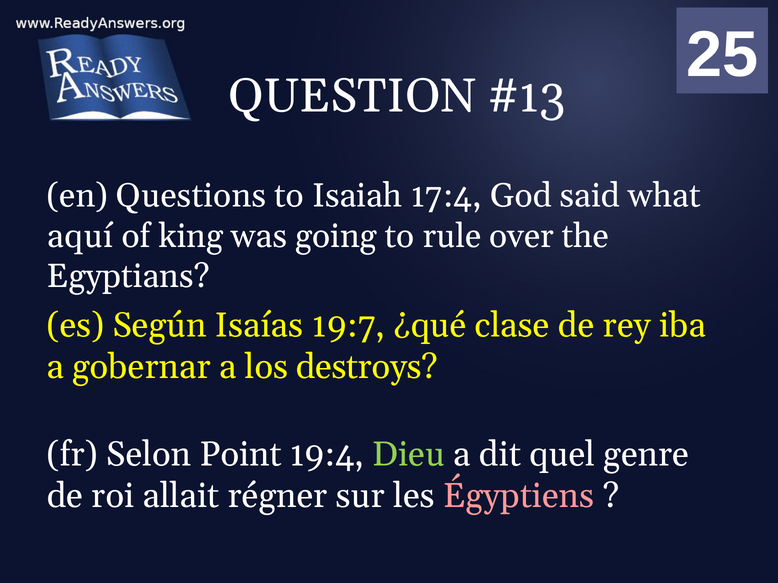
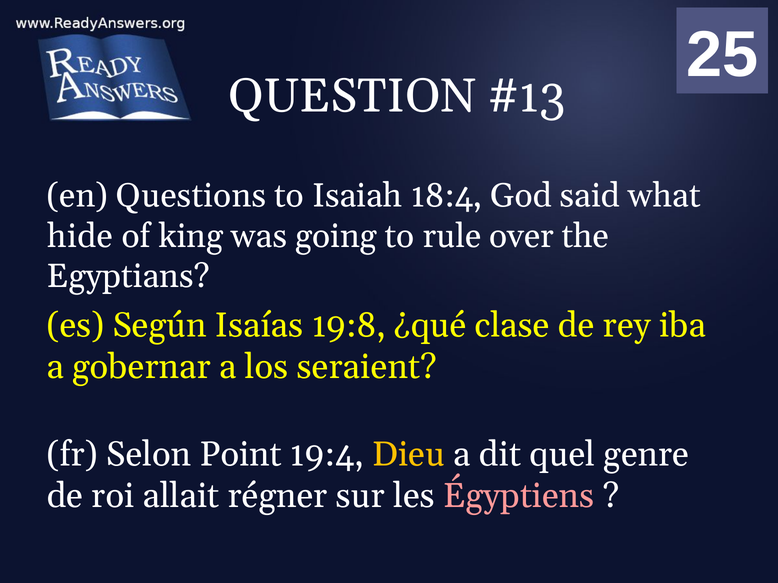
17:4: 17:4 -> 18:4 (446, 196)
aquí: aquí -> hide (80, 236)
19:7: 19:7 -> 19:8 (349, 326)
destroys: destroys -> seraient (367, 367)
Dieu colour: light green -> yellow (409, 455)
